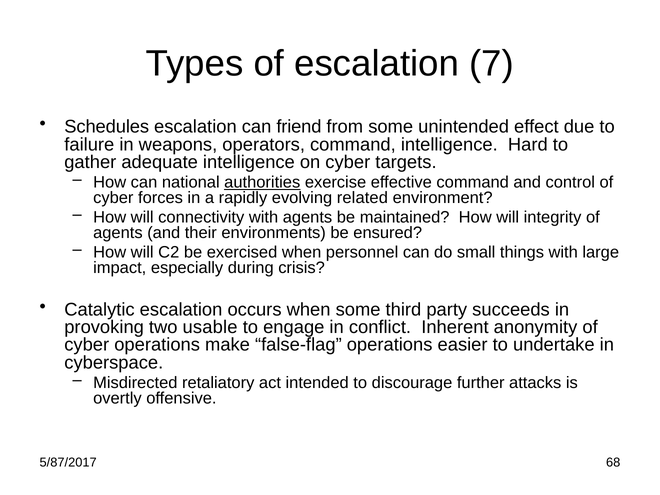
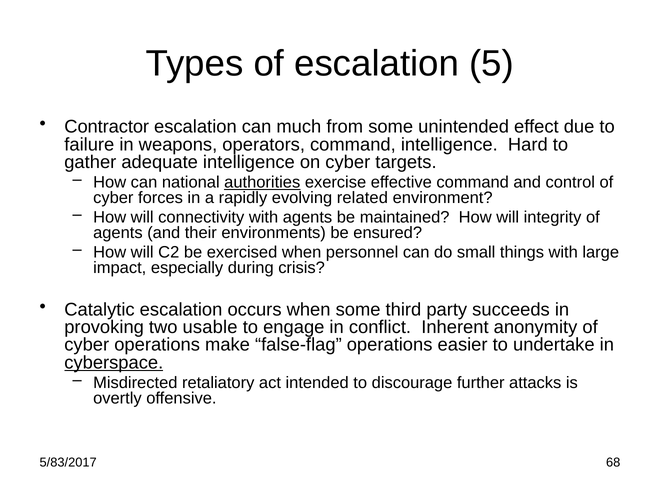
7: 7 -> 5 (492, 64)
Schedules: Schedules -> Contractor (107, 127)
friend: friend -> much (299, 127)
cyberspace underline: none -> present (114, 362)
5/87/2017: 5/87/2017 -> 5/83/2017 (68, 463)
